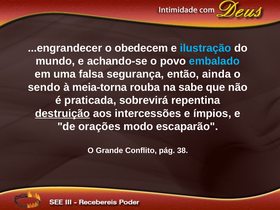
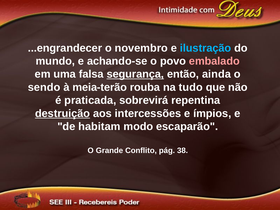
obedecem: obedecem -> novembro (141, 48)
embalado colour: light blue -> pink (214, 61)
segurança underline: none -> present (135, 74)
meia-torna: meia-torna -> meia-terão (100, 87)
sabe: sabe -> tudo (191, 87)
orações: orações -> habitam (99, 126)
